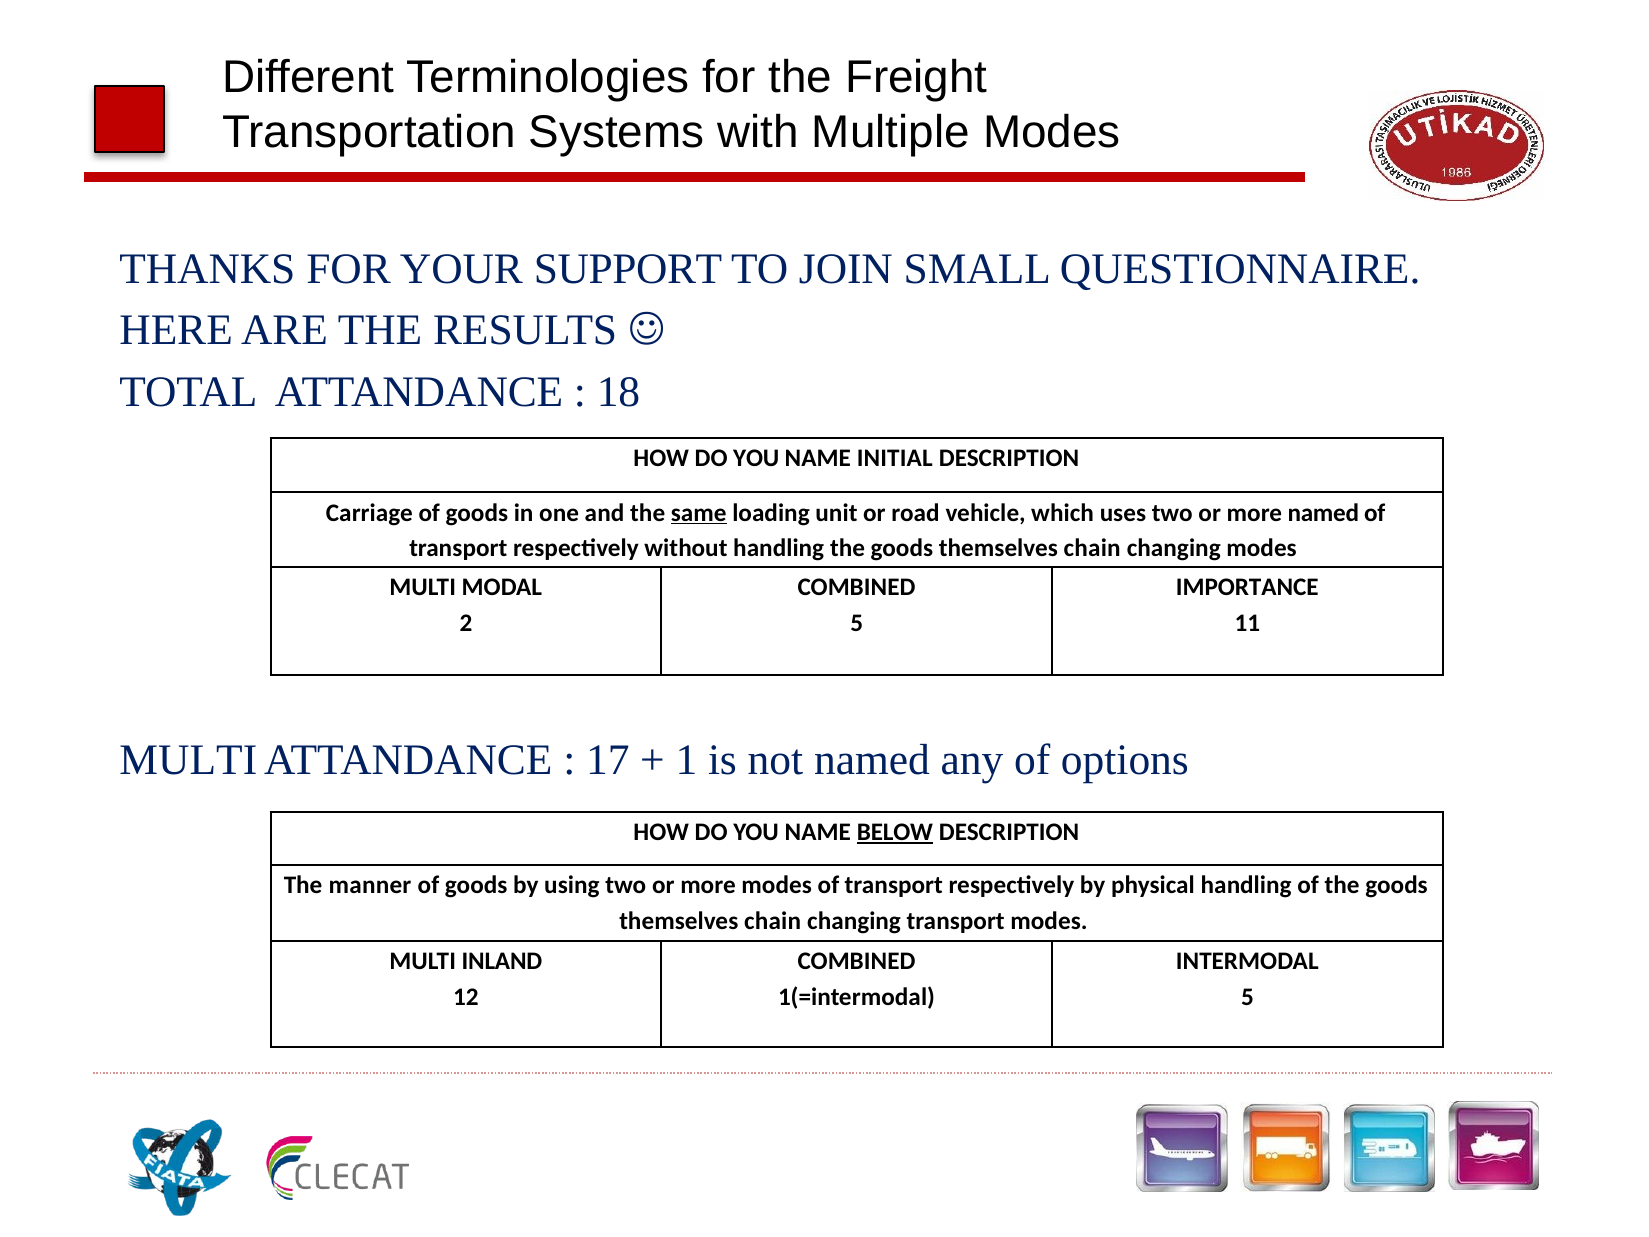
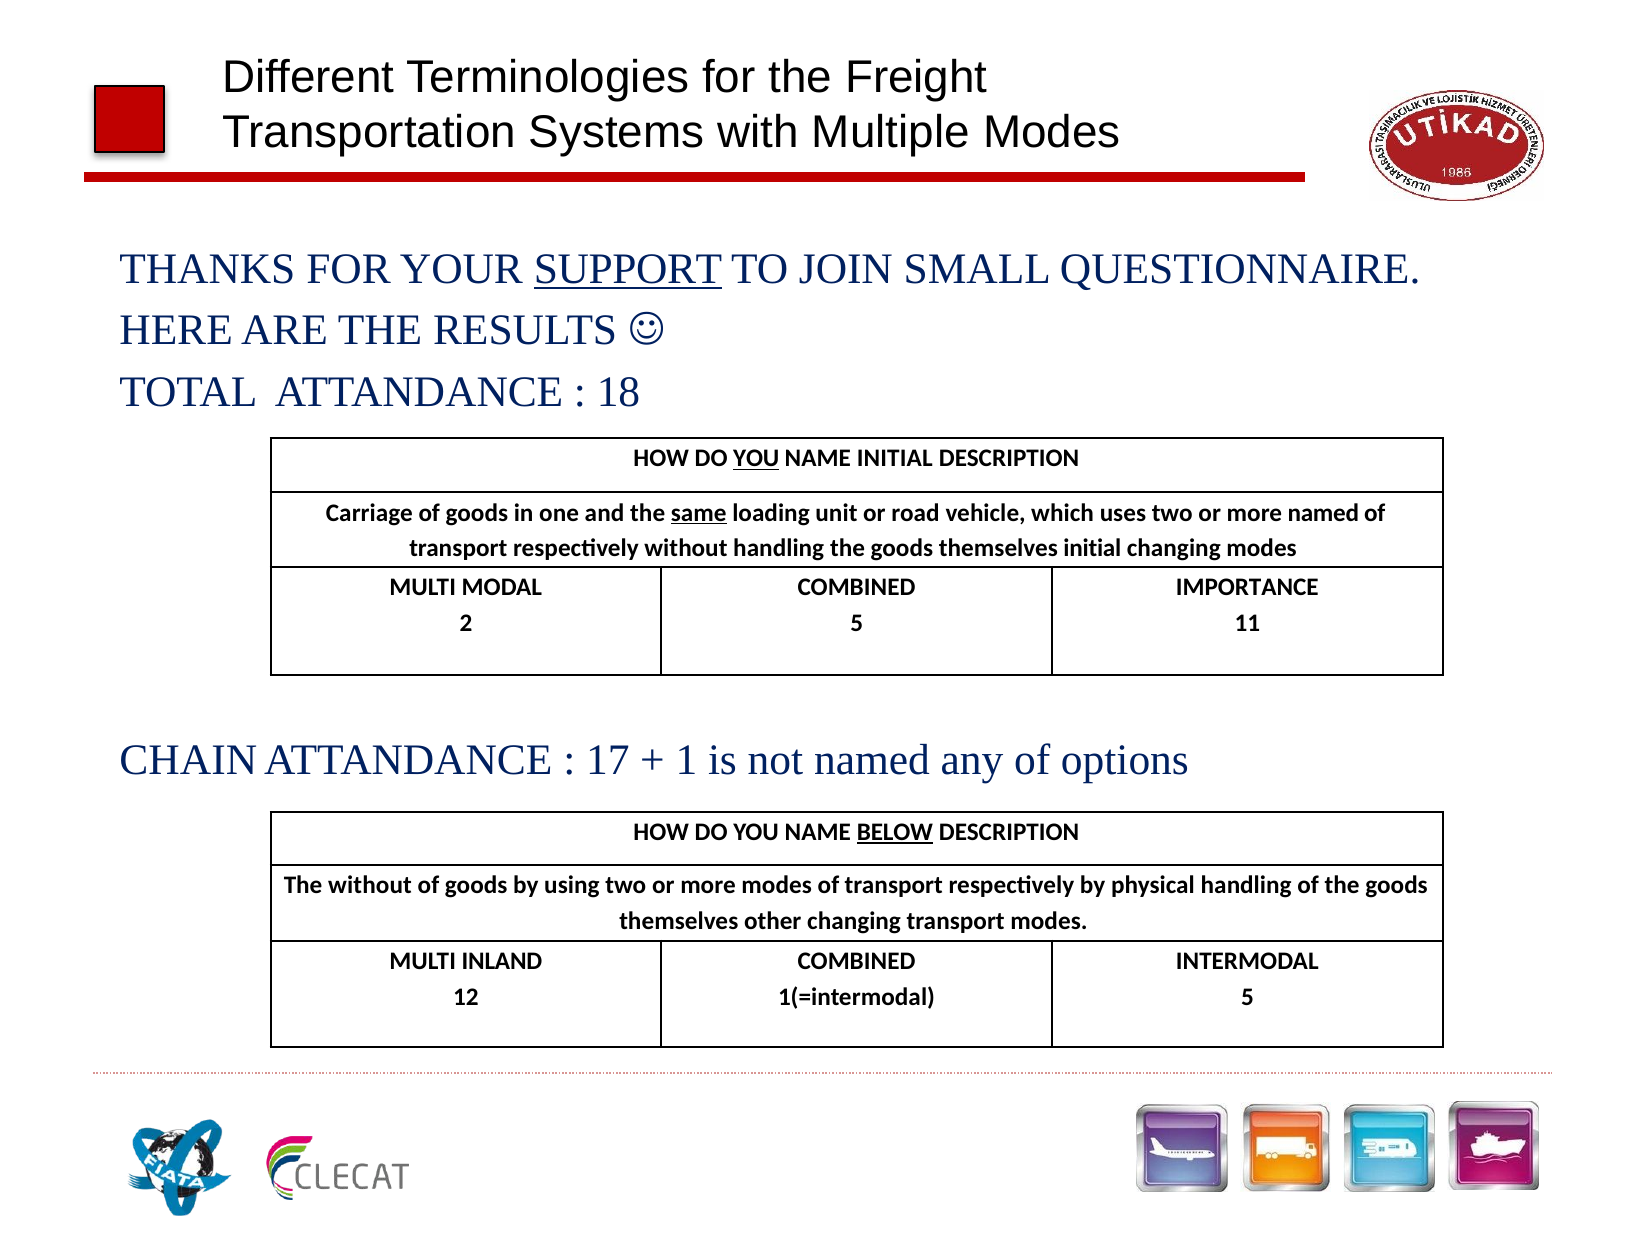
SUPPORT underline: none -> present (628, 269)
YOU underline: none -> present (756, 459)
chain: chain -> initial (1092, 548)
MULTI: MULTI -> CHAIN (188, 760)
The manner: manner -> without (370, 885)
chain: chain -> other (773, 921)
